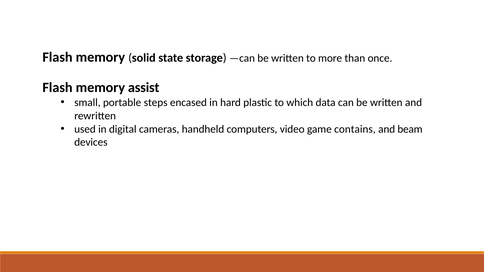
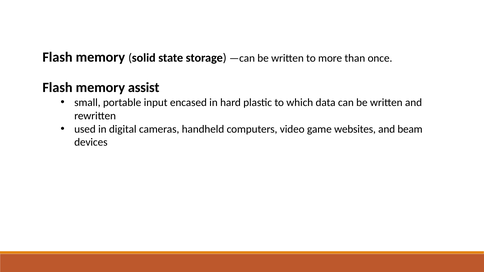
steps: steps -> input (156, 103)
contains: contains -> websites (355, 129)
